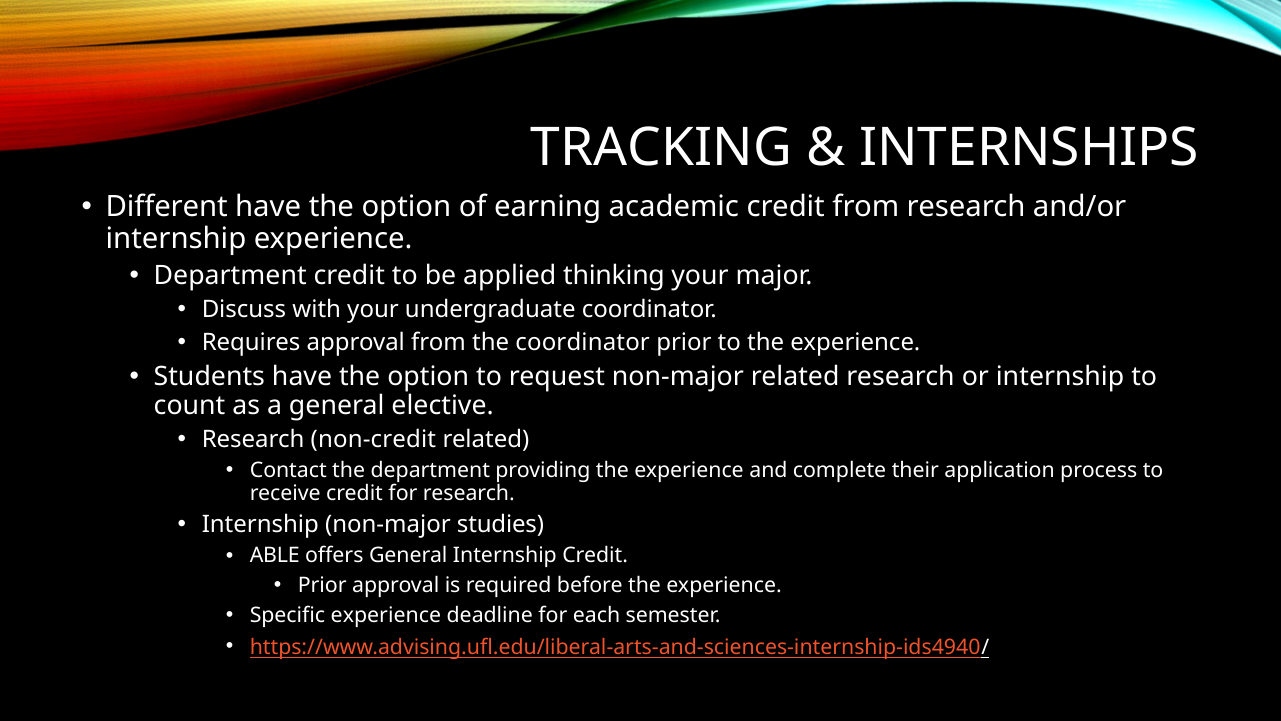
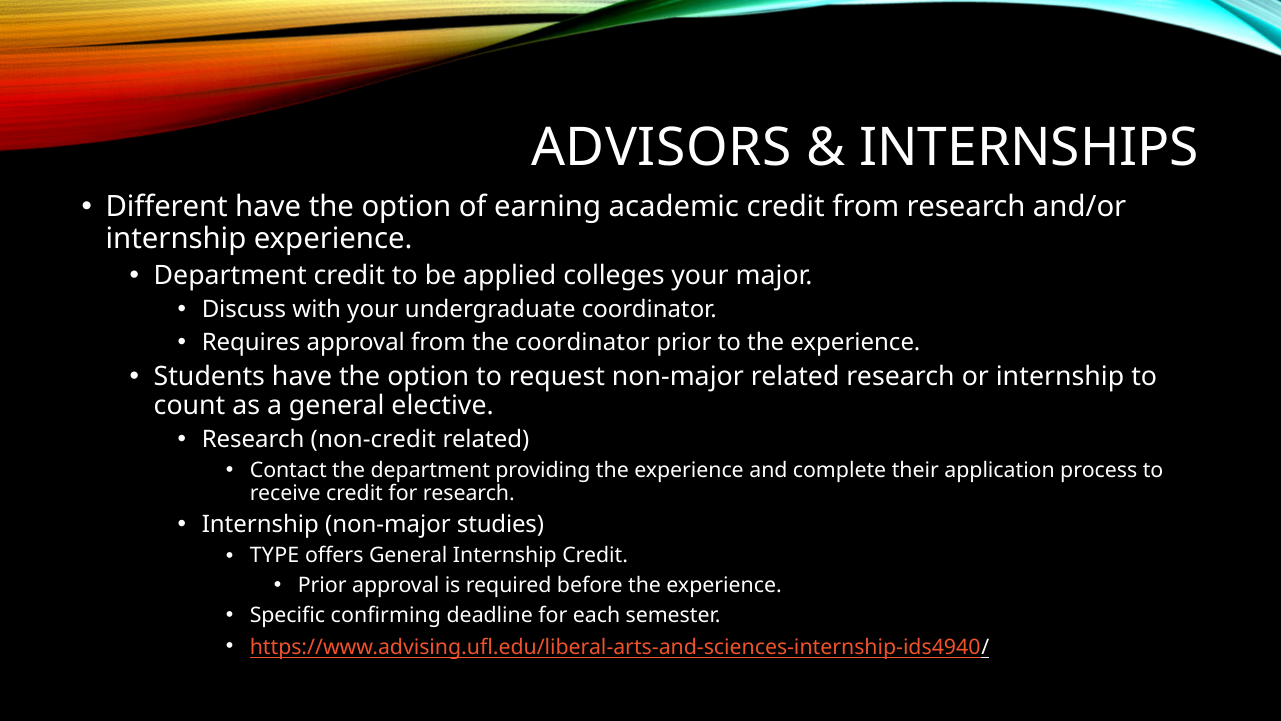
TRACKING: TRACKING -> ADVISORS (661, 148)
thinking: thinking -> colleges (614, 275)
ABLE: ABLE -> TYPE (275, 556)
Specific experience: experience -> confirming (386, 615)
